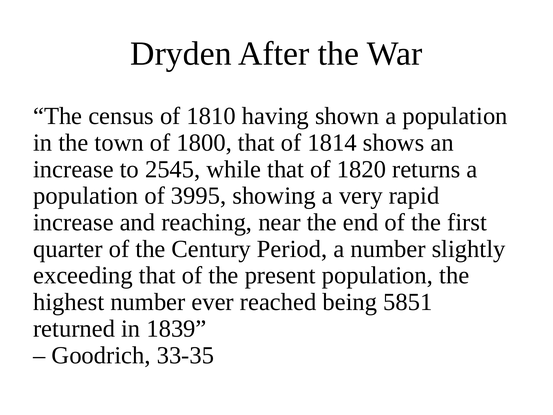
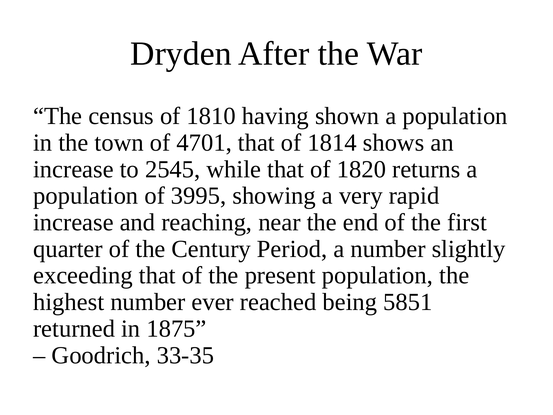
1800: 1800 -> 4701 (204, 143)
1839: 1839 -> 1875 (176, 329)
